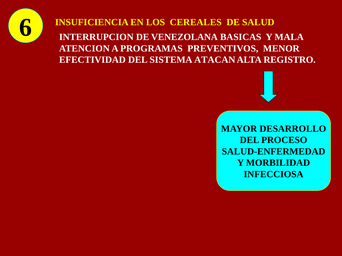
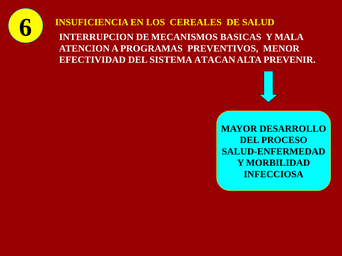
VENEZOLANA: VENEZOLANA -> MECANISMOS (184, 37)
REGISTRO: REGISTRO -> PREVENIR (290, 60)
